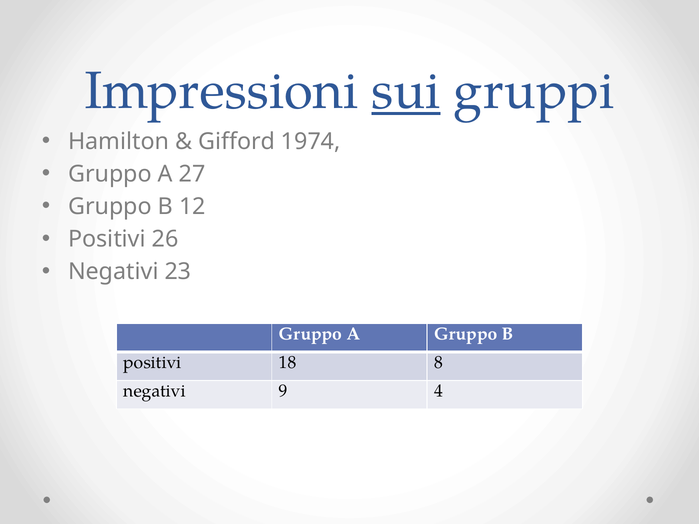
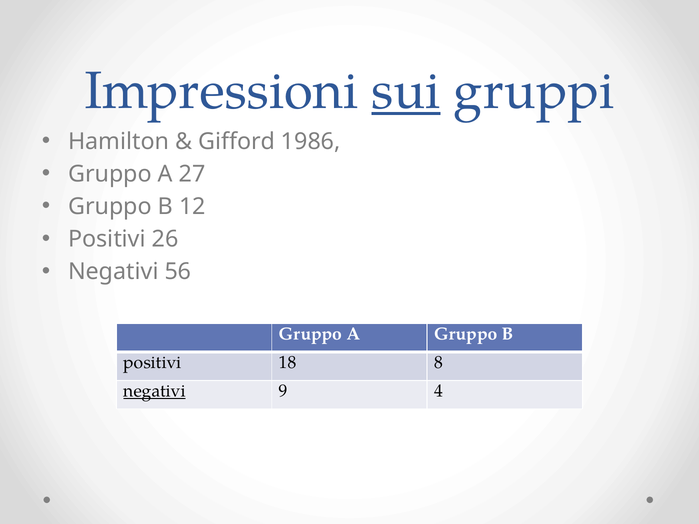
1974: 1974 -> 1986 (311, 141)
23: 23 -> 56 (178, 272)
negativi underline: none -> present (155, 391)
